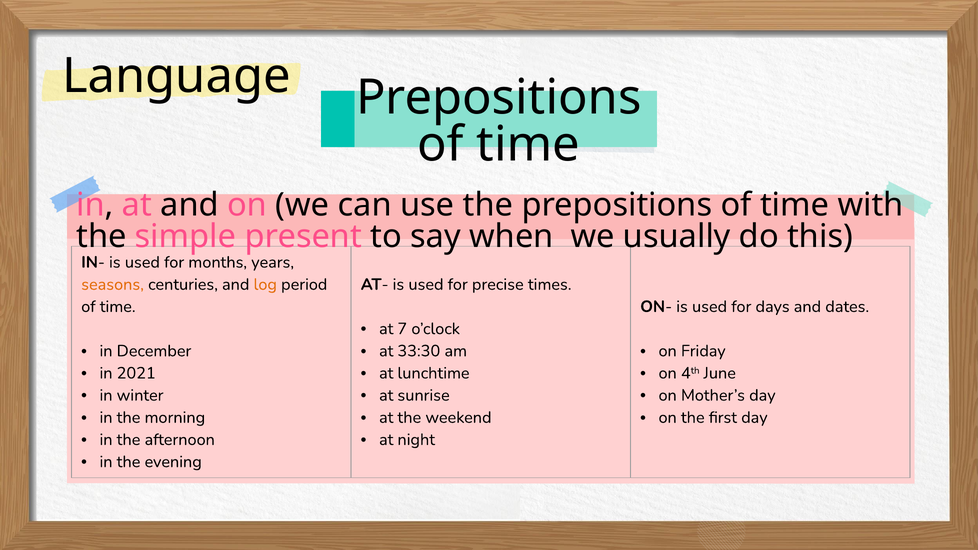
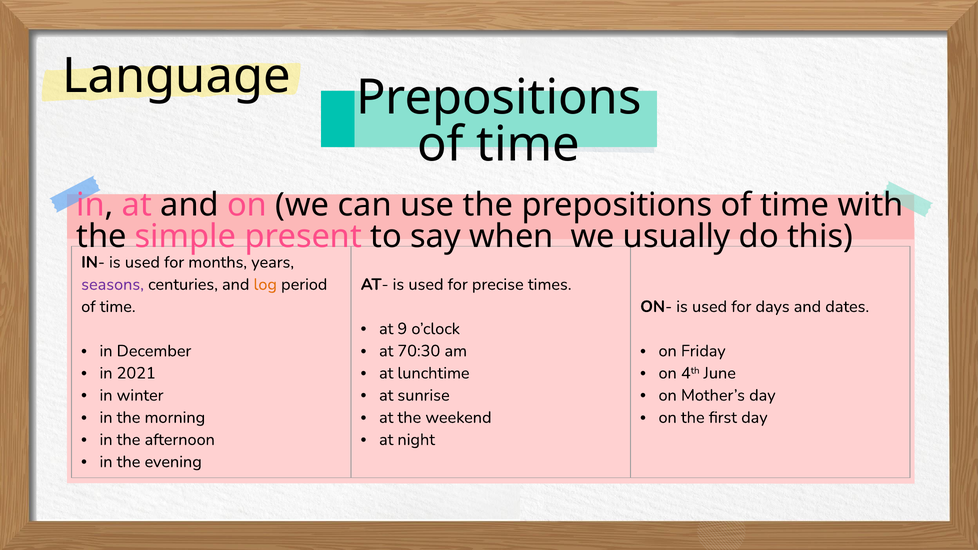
seasons colour: orange -> purple (113, 284)
7: 7 -> 9 (402, 329)
33:30: 33:30 -> 70:30 (419, 351)
